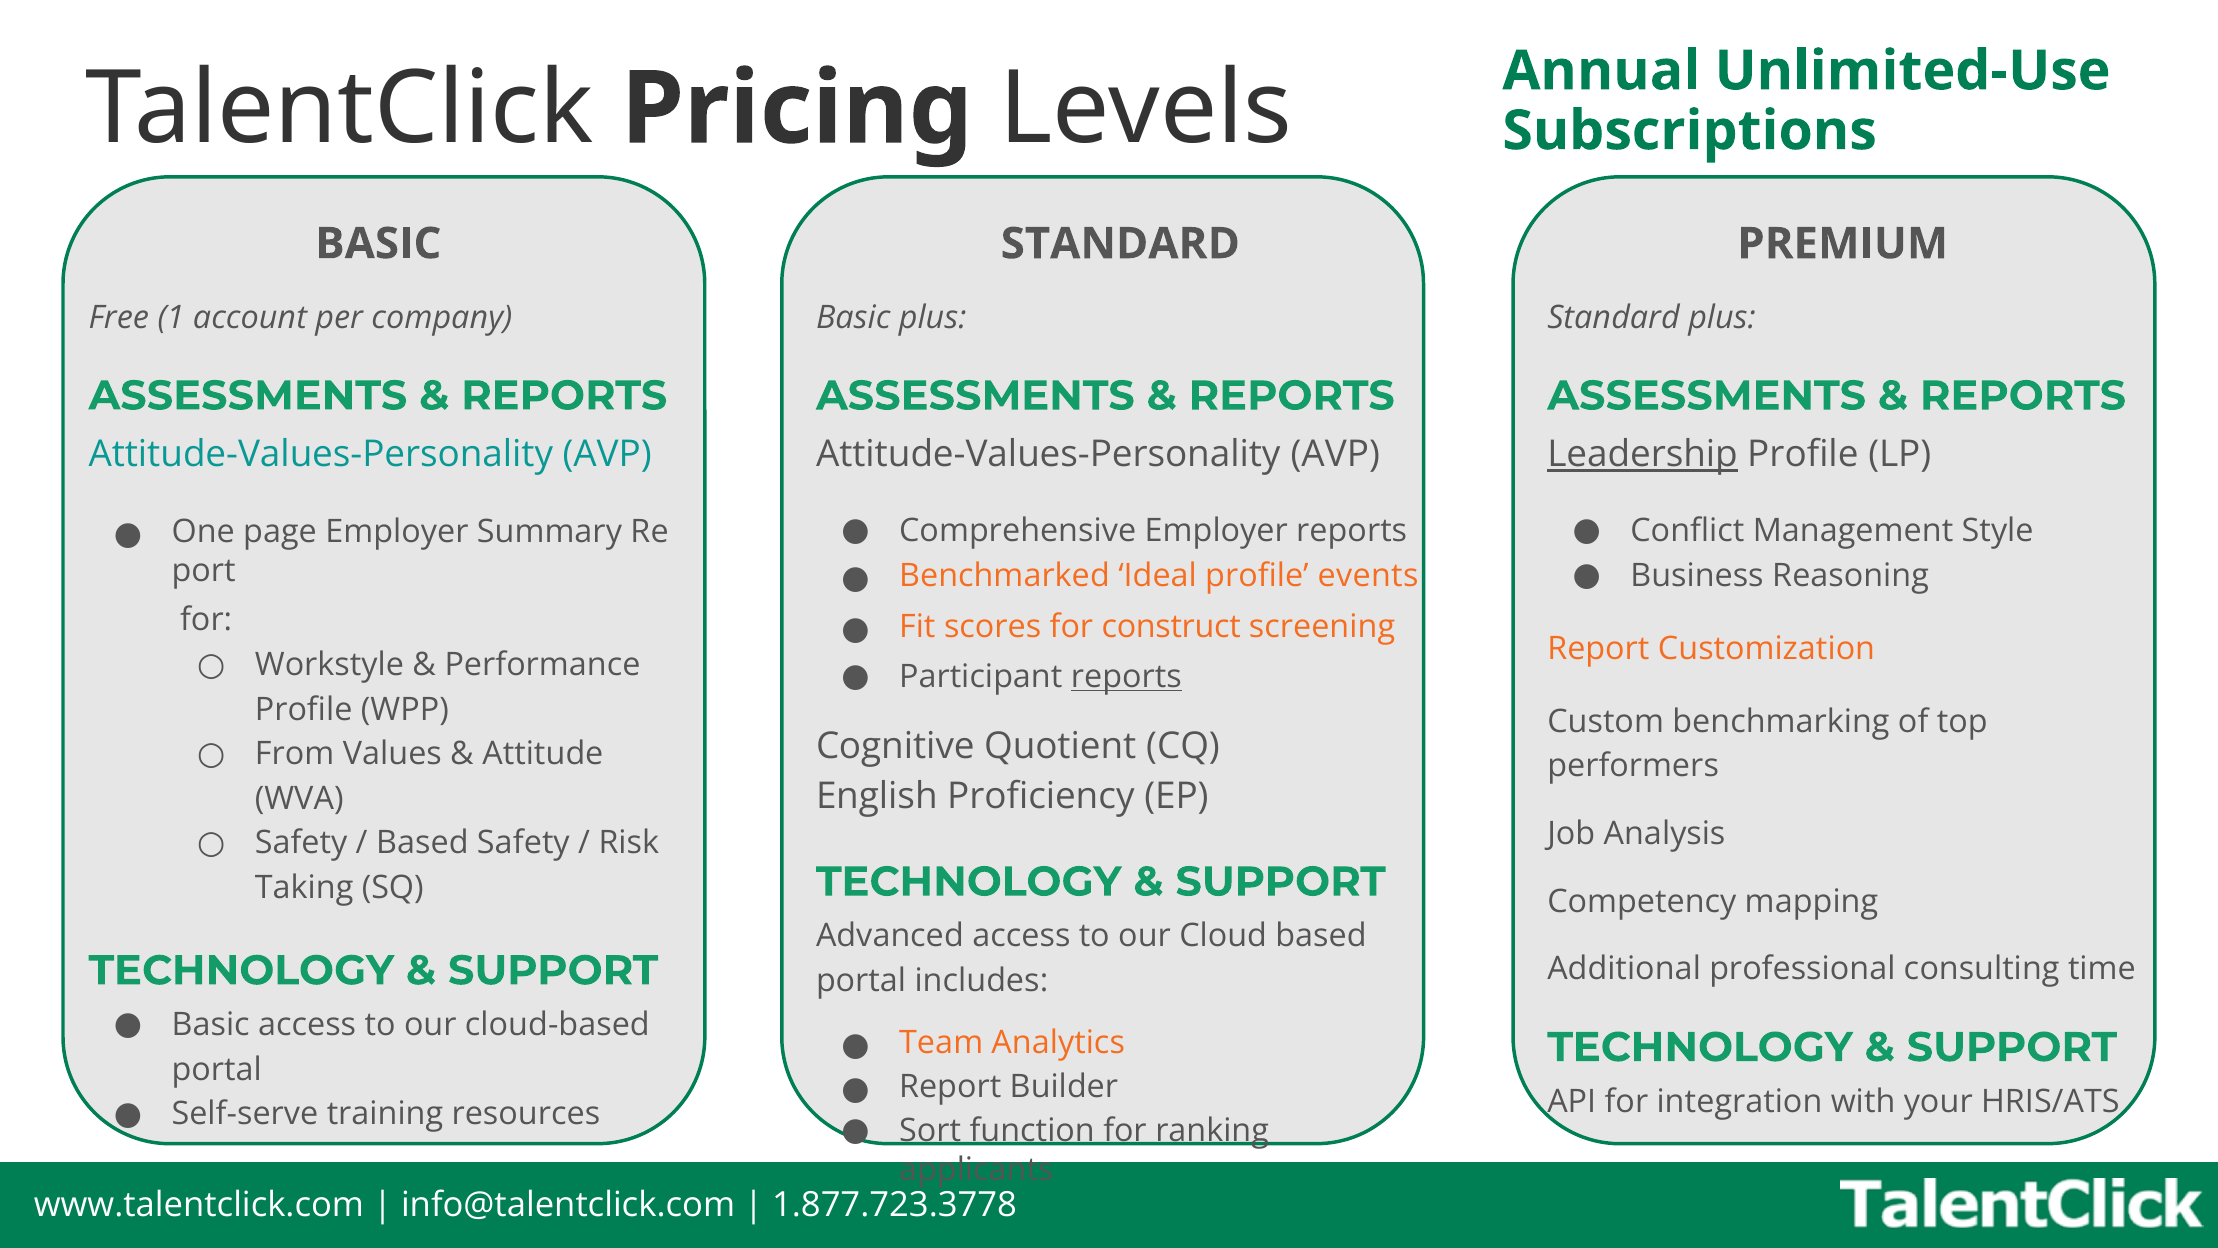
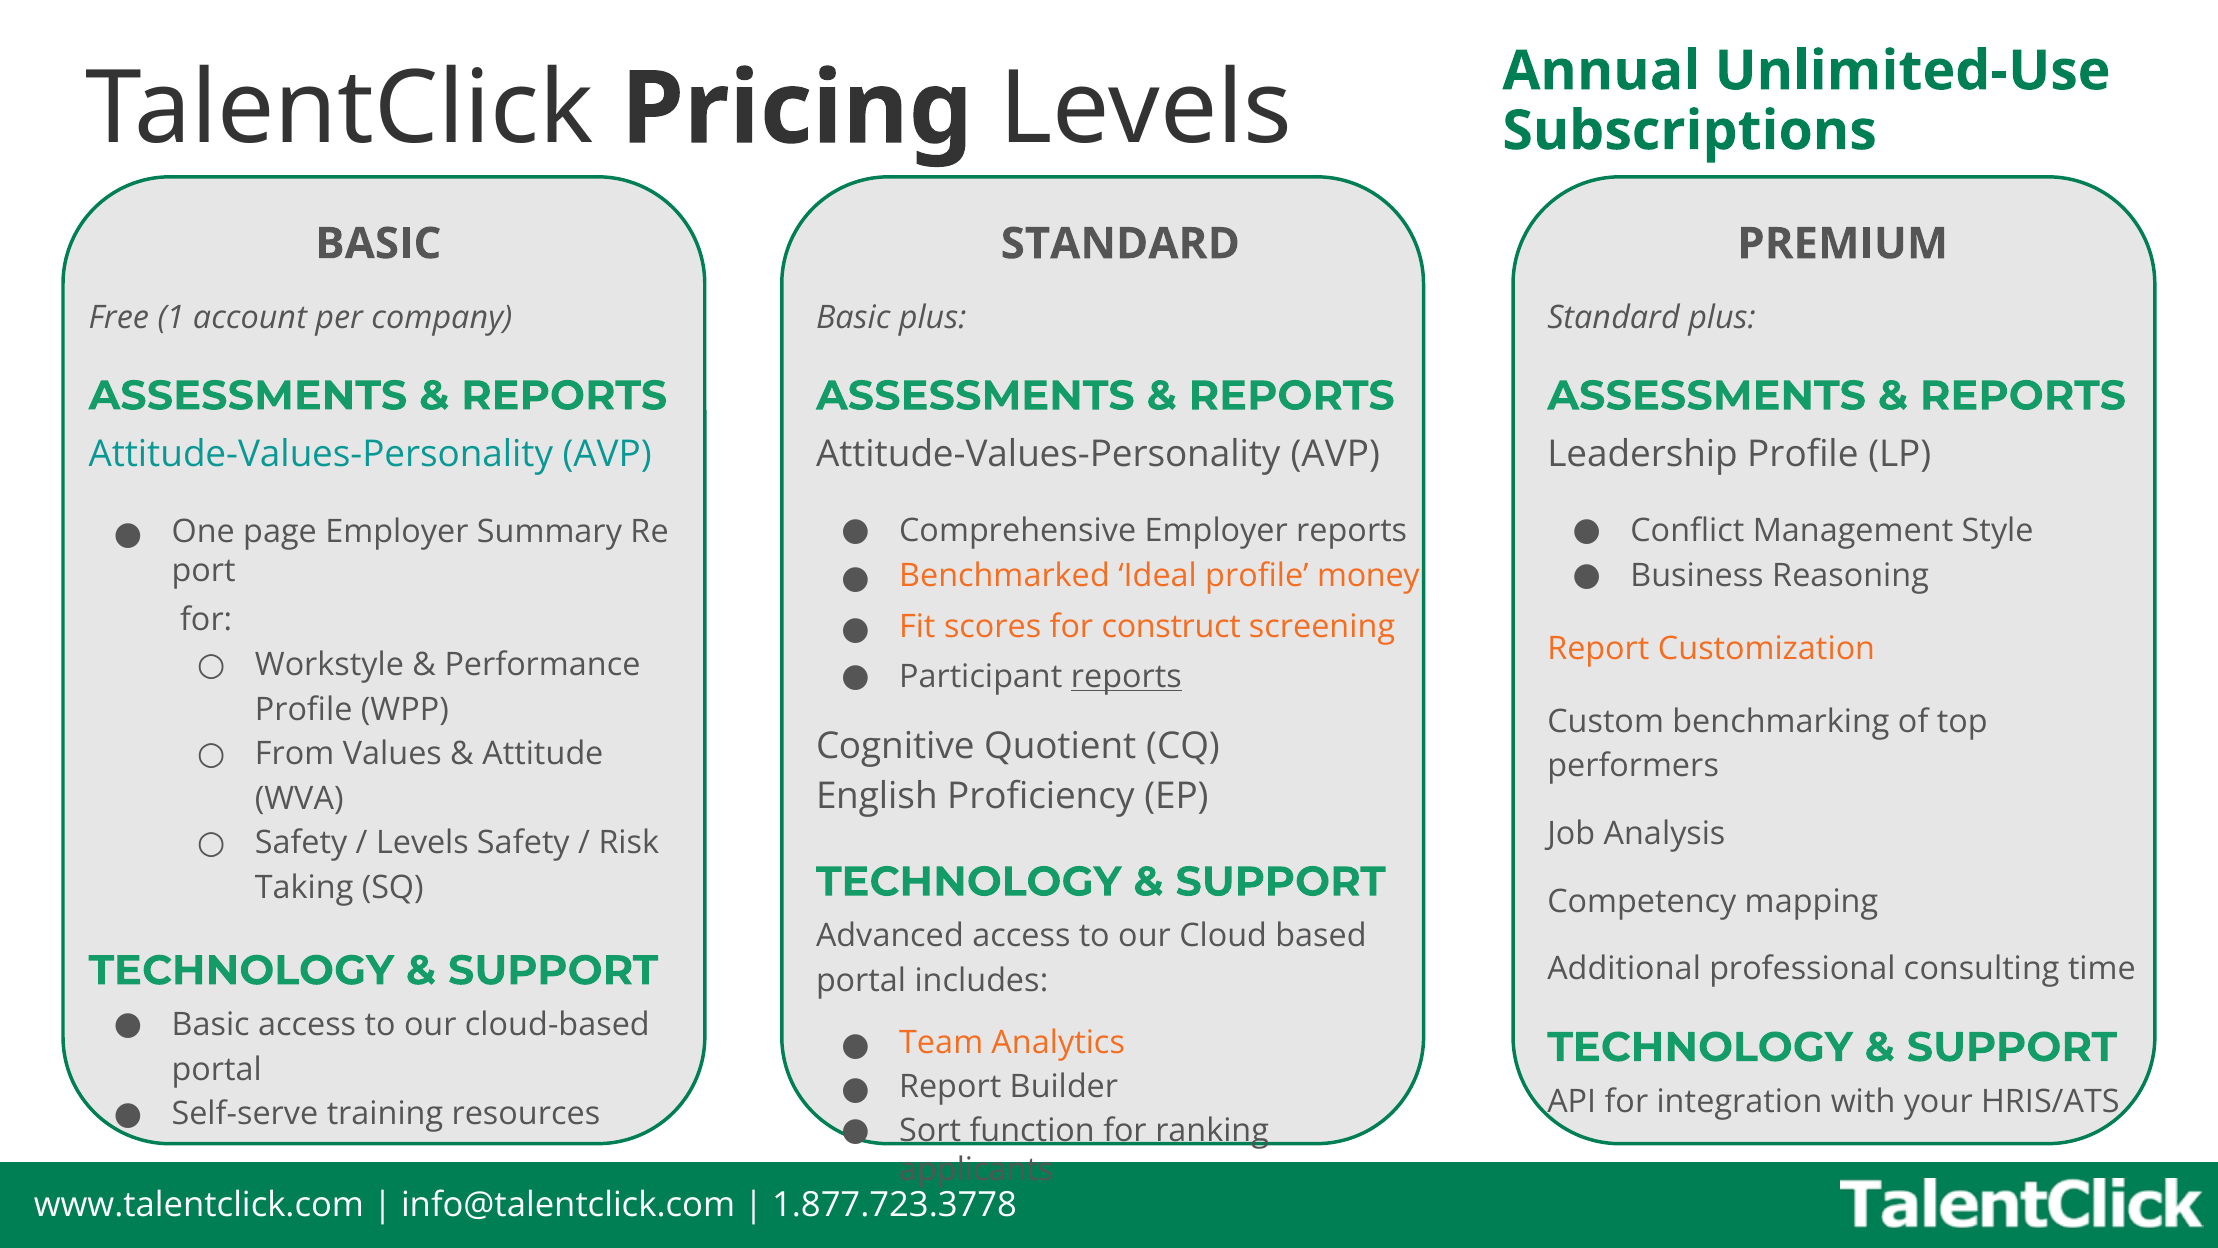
Leadership underline: present -> none (1642, 455)
events: events -> money (1368, 576)
Based: Based -> Levels (422, 843)
